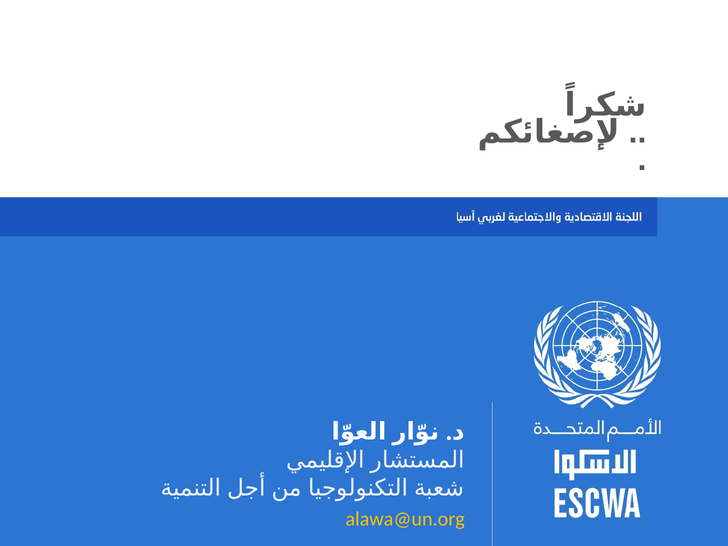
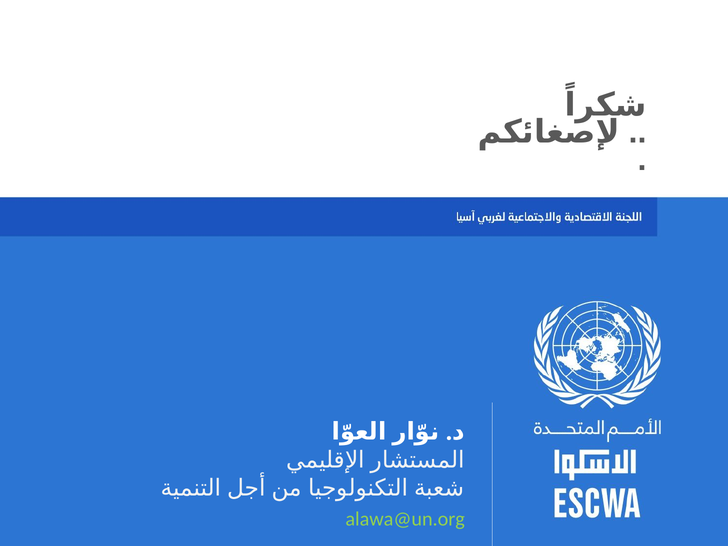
alawa@un.org colour: yellow -> light green (405, 519)
